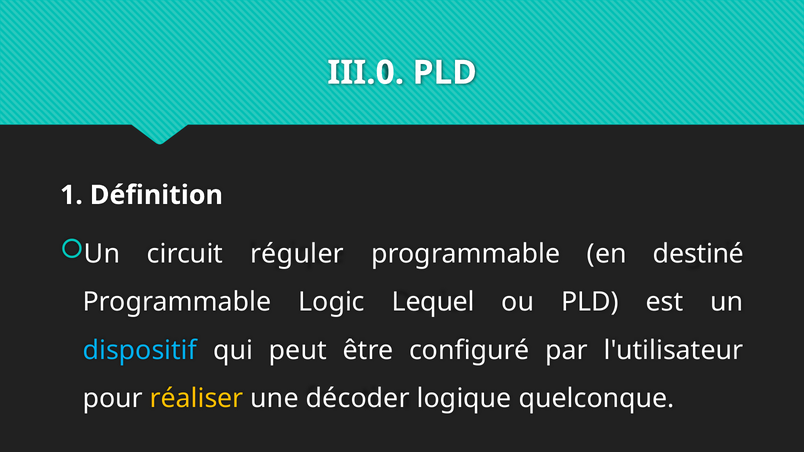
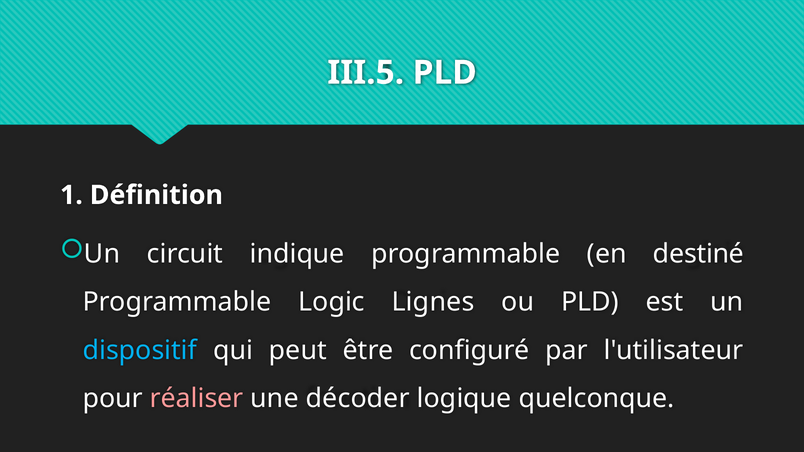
III.0: III.0 -> III.5 (366, 73)
réguler: réguler -> indique (297, 254)
Lequel: Lequel -> Lignes (433, 302)
réaliser colour: yellow -> pink (197, 399)
